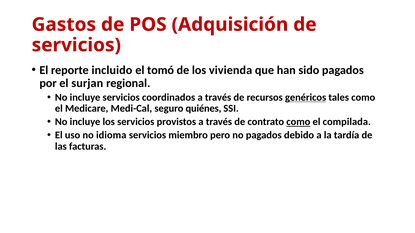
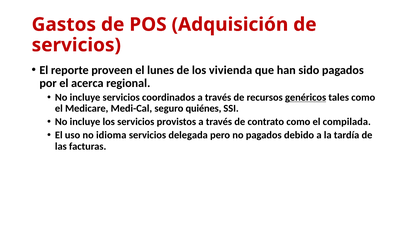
incluido: incluido -> proveen (112, 70)
tomó: tomó -> lunes (161, 70)
surjan: surjan -> acerca (87, 83)
como underline: present -> none (298, 122)
miembro: miembro -> delegada (188, 135)
